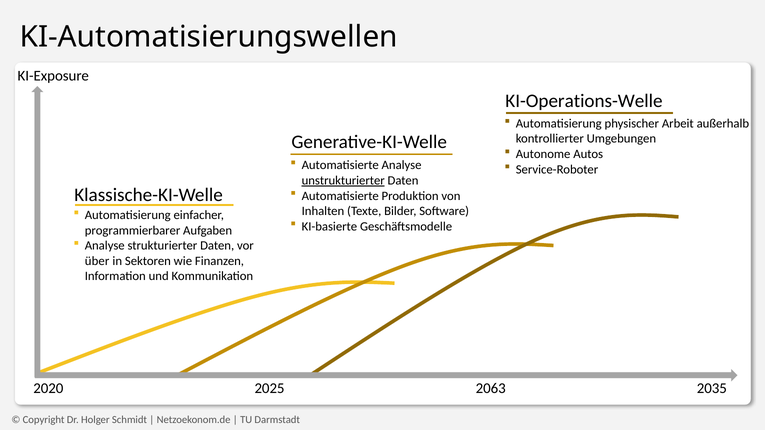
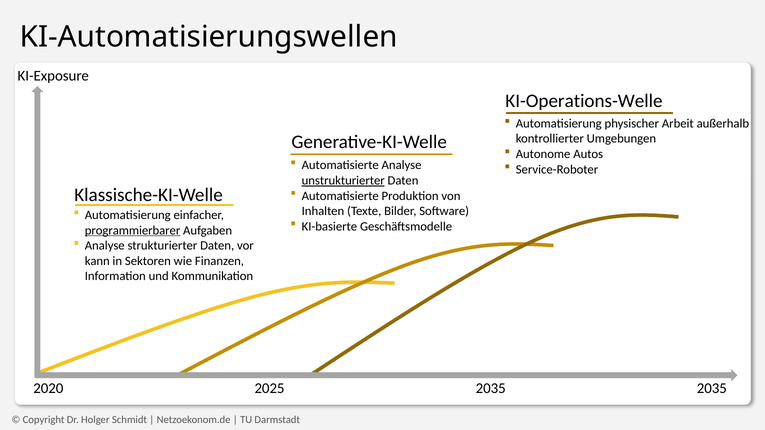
programmierbarer underline: none -> present (133, 231)
über: über -> kann (97, 261)
2063: 2063 -> 2035 (491, 389)
